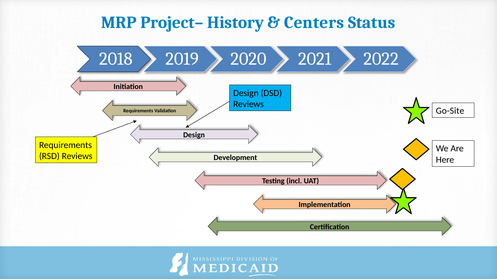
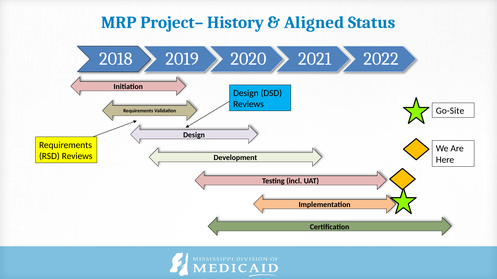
Centers: Centers -> Aligned (314, 23)
